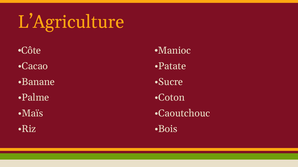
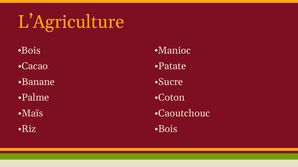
Côte: Côte -> Bois (31, 51)
